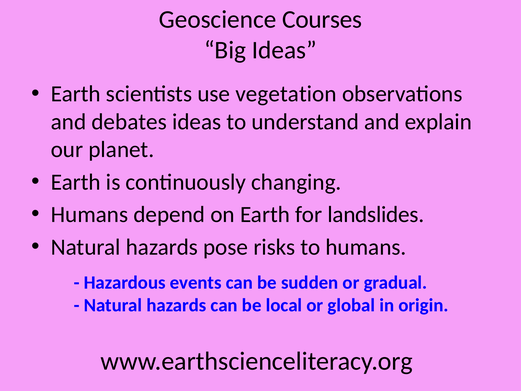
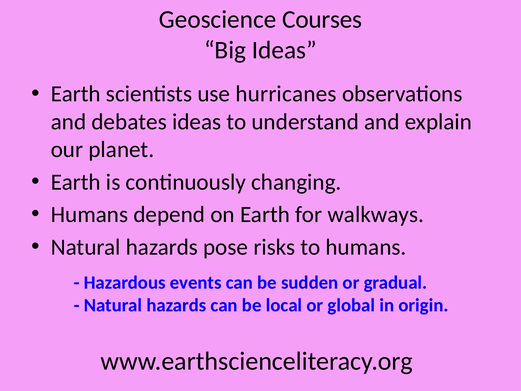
vegetation: vegetation -> hurricanes (286, 94)
landslides: landslides -> walkways (376, 214)
